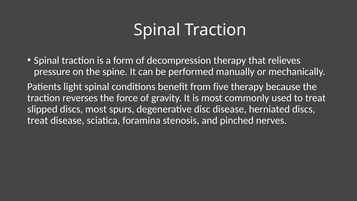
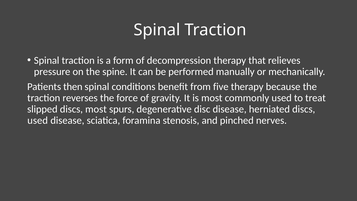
light: light -> then (73, 87)
treat: treat -> used (38, 120)
